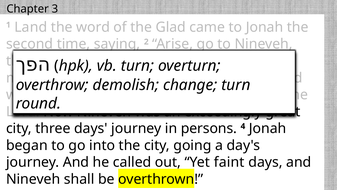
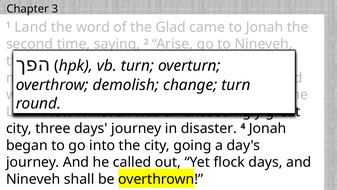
persons: persons -> disaster (209, 128)
faint: faint -> flock (229, 162)
